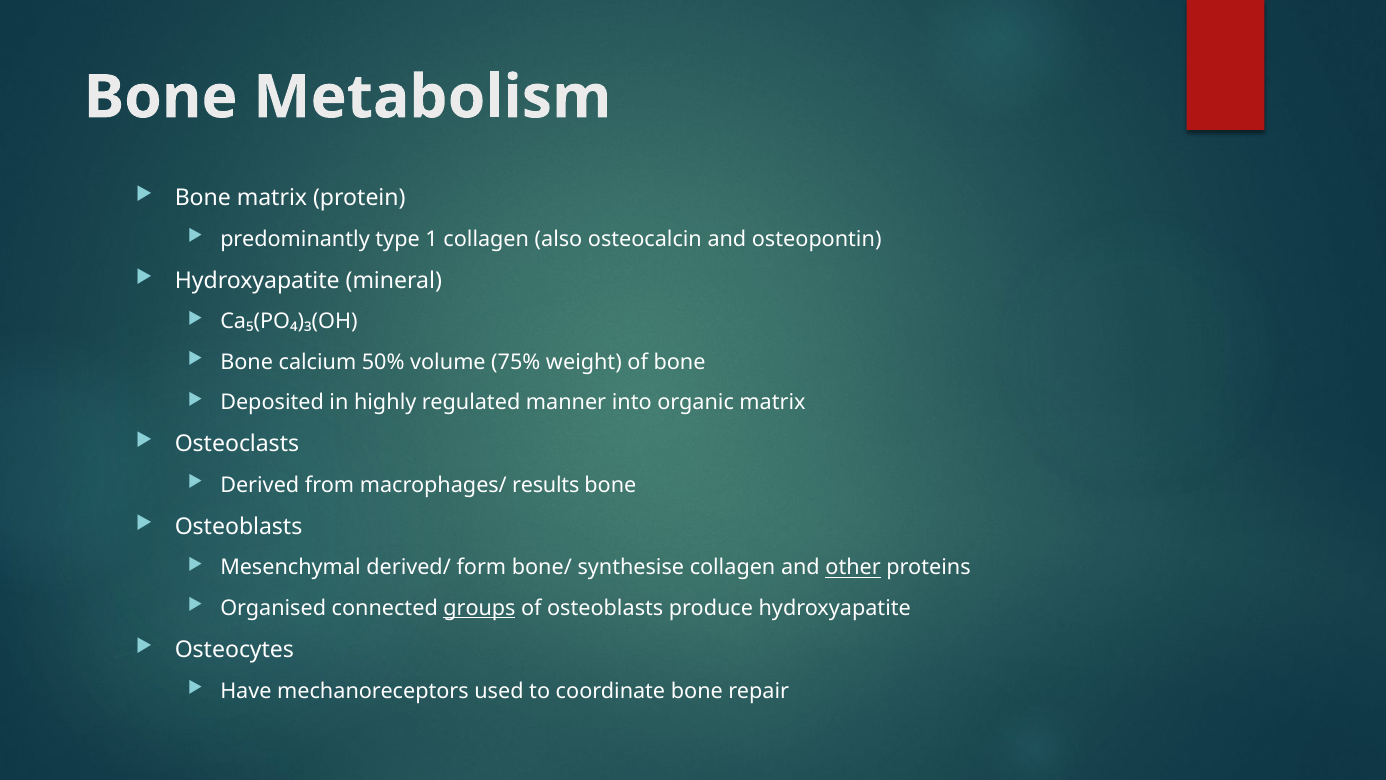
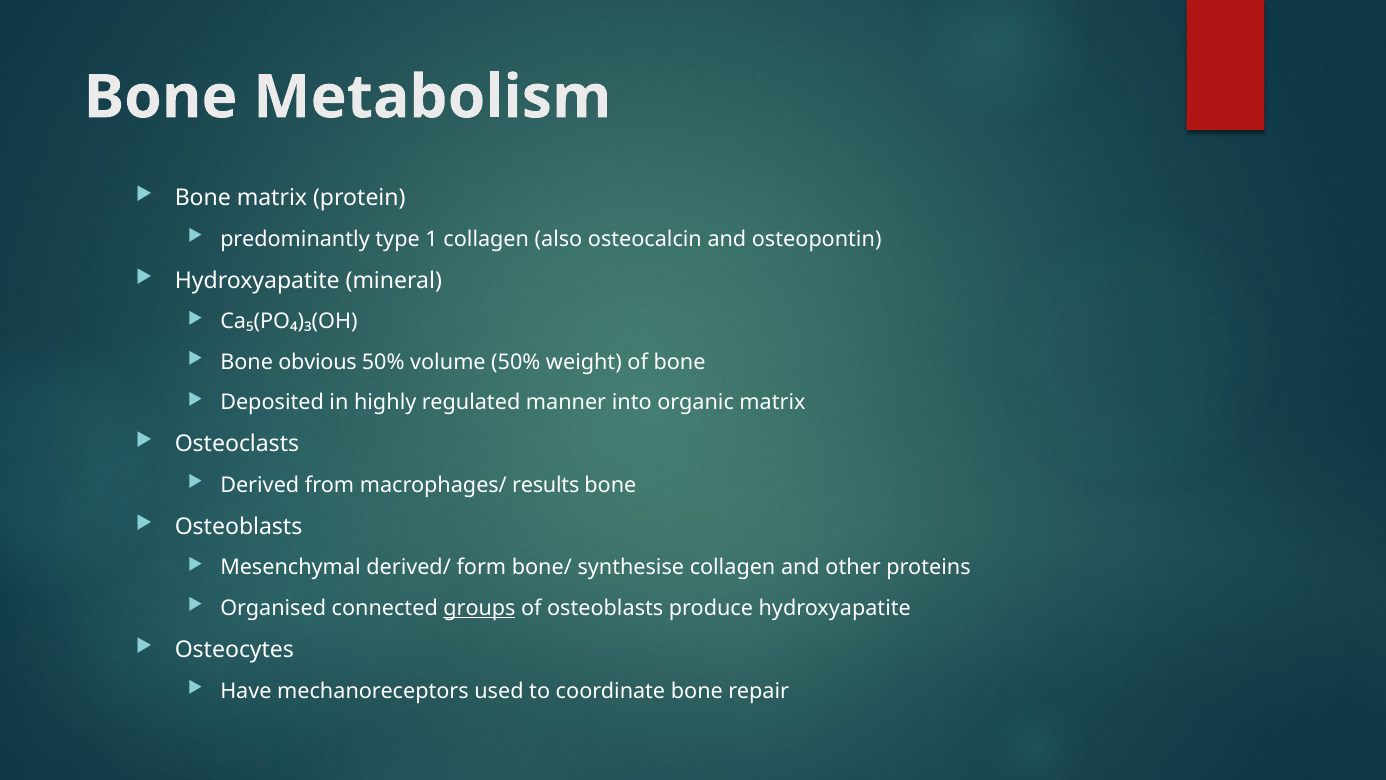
calcium: calcium -> obvious (318, 362)
volume 75%: 75% -> 50% (516, 362)
other underline: present -> none (853, 568)
